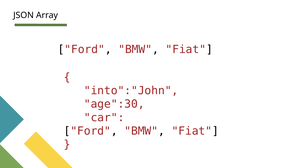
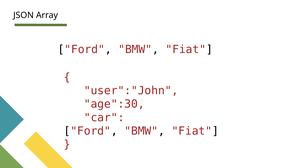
into":"John: into":"John -> user":"John (131, 91)
